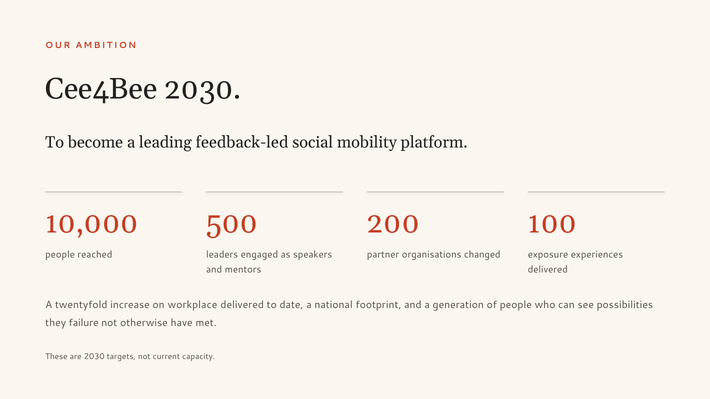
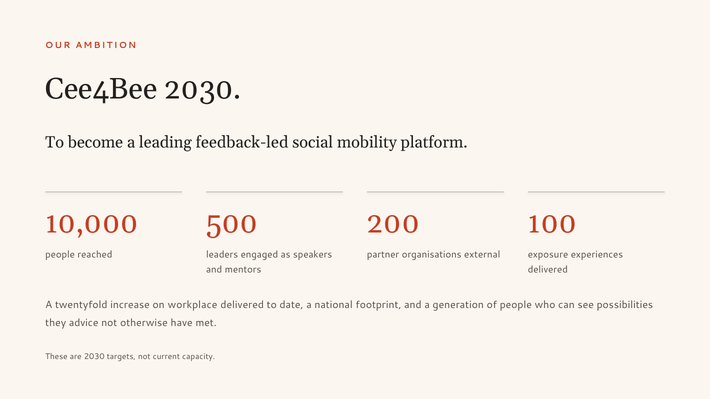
changed: changed -> external (482, 255)
failure: failure -> advice (84, 323)
